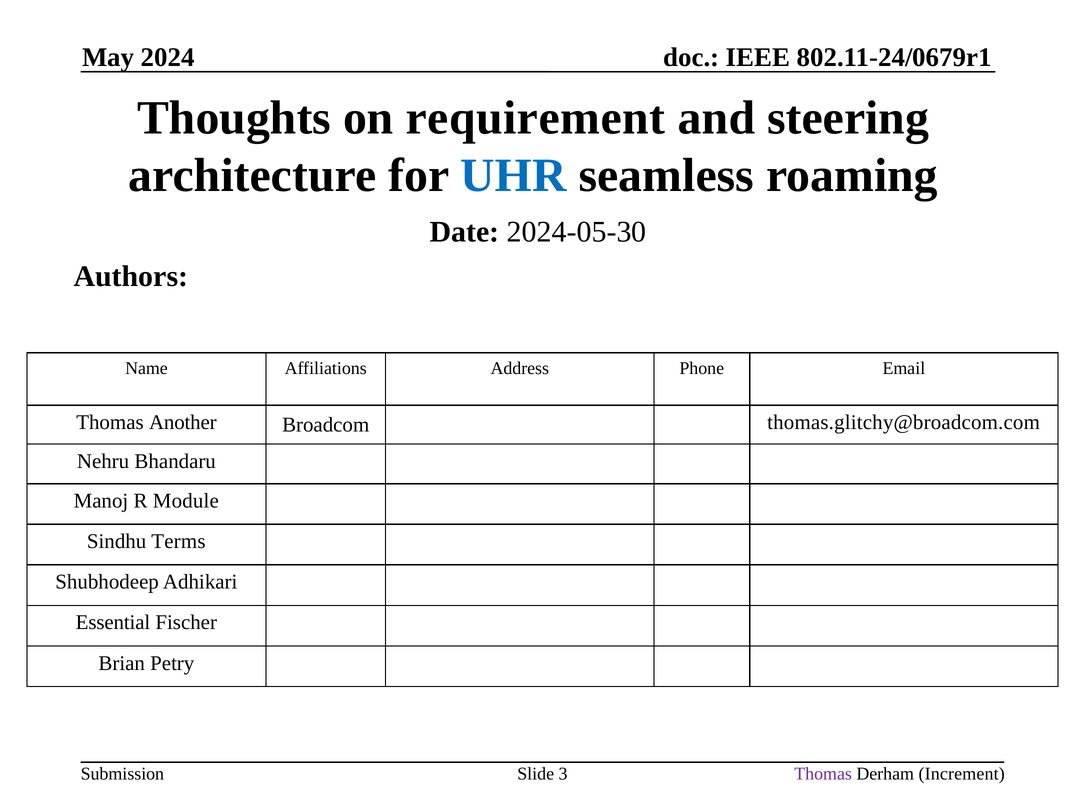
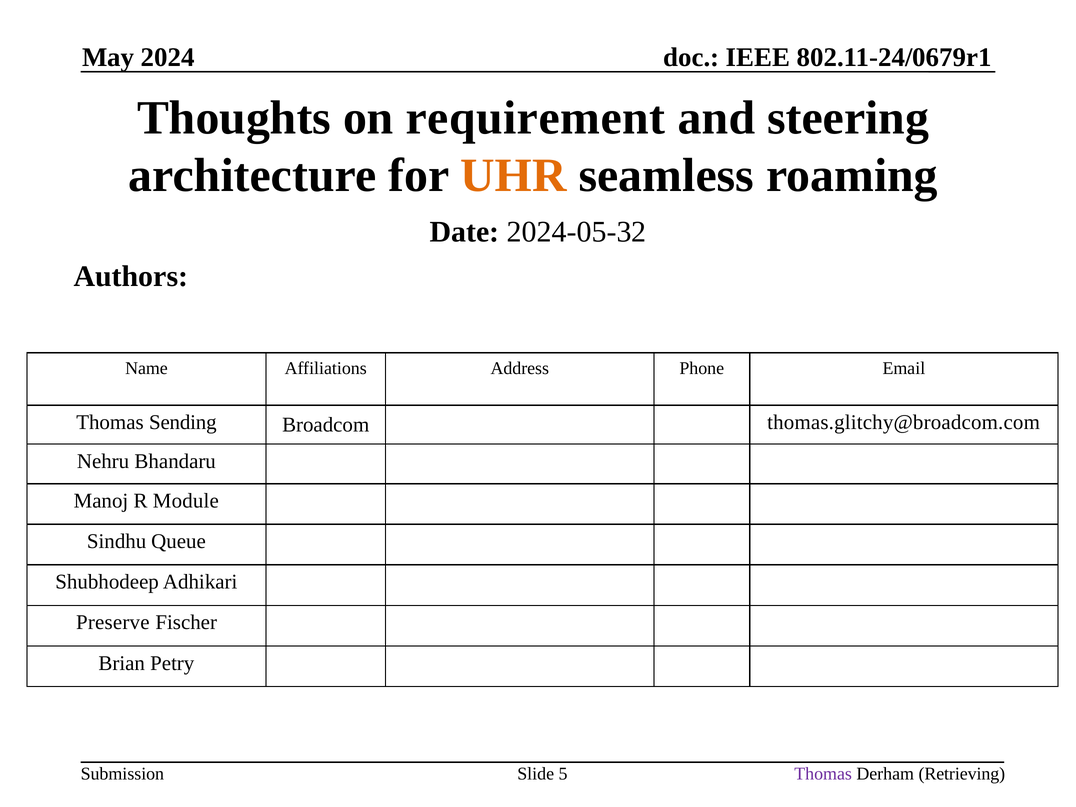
UHR colour: blue -> orange (513, 175)
2024-05-30: 2024-05-30 -> 2024-05-32 (577, 232)
Another: Another -> Sending (183, 422)
Terms: Terms -> Queue (178, 541)
Essential: Essential -> Preserve (113, 623)
3: 3 -> 5 (563, 774)
Increment: Increment -> Retrieving (962, 774)
